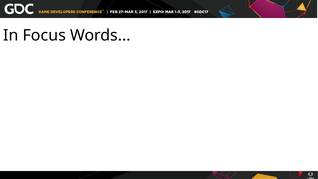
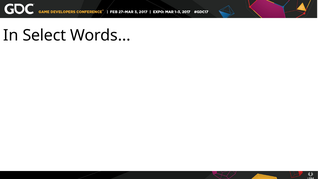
Focus: Focus -> Select (44, 35)
